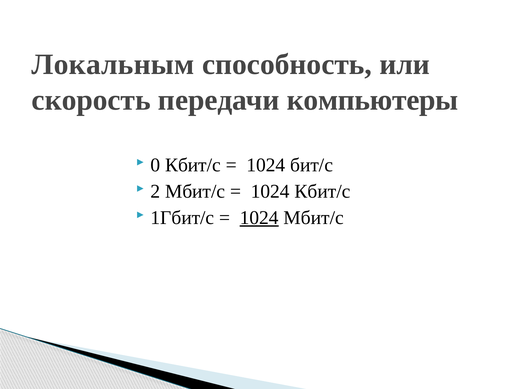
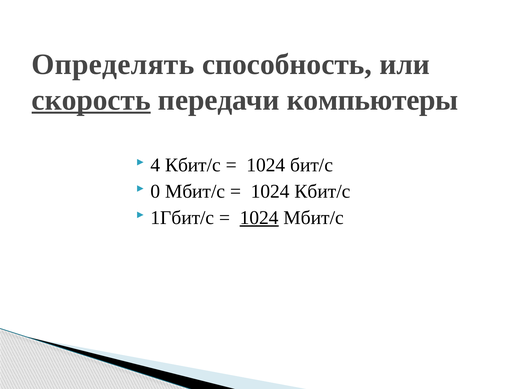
Локальным: Локальным -> Определять (113, 65)
скорость underline: none -> present (91, 100)
0: 0 -> 4 (155, 165)
2: 2 -> 0 (155, 192)
